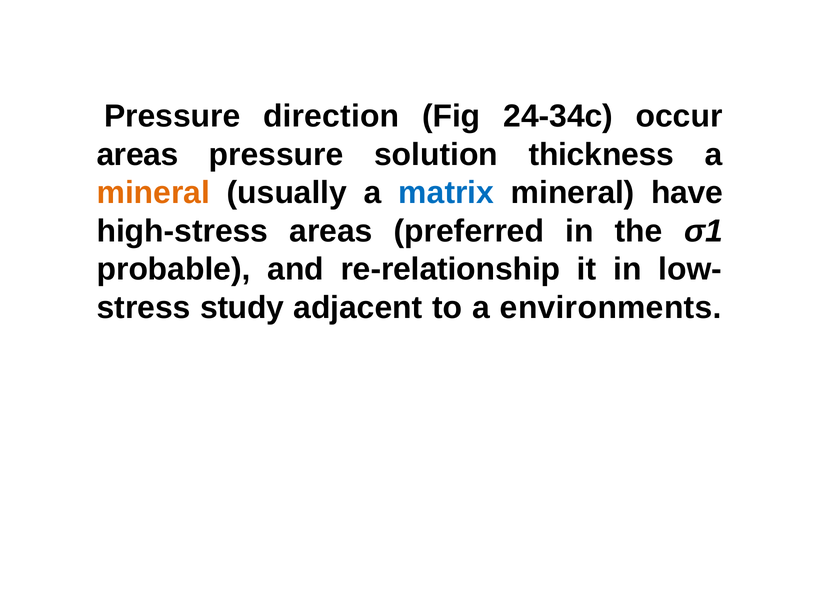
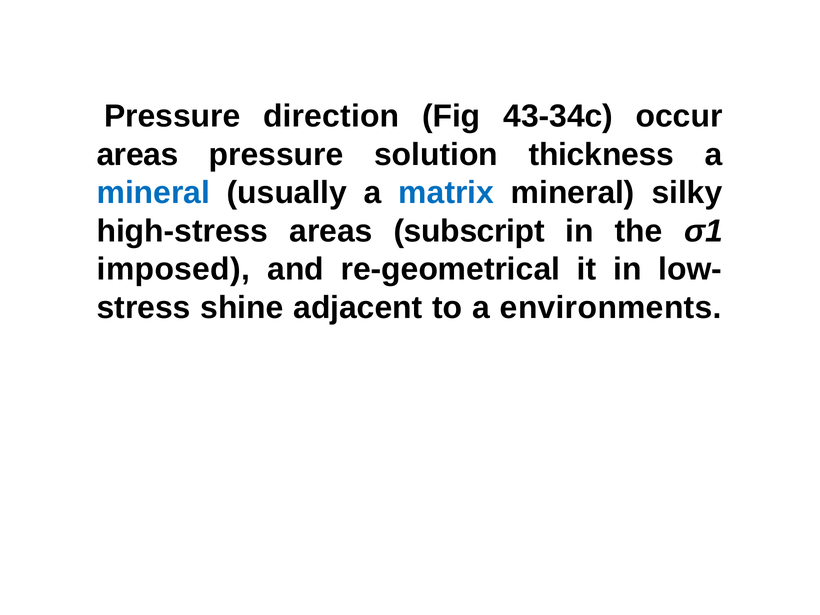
24-34c: 24-34c -> 43-34c (558, 116)
mineral colour: orange -> blue (153, 193)
have: have -> silky (687, 193)
preferred: preferred -> subscript (469, 231)
probable: probable -> imposed (173, 269)
re-relationship: re-relationship -> re-geometrical (450, 269)
study: study -> shine (242, 308)
